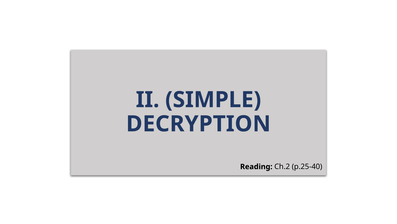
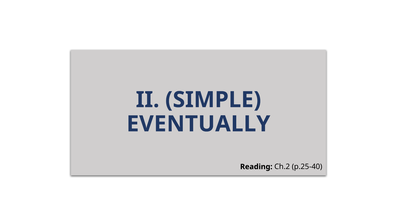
DECRYPTION: DECRYPTION -> EVENTUALLY (198, 124)
